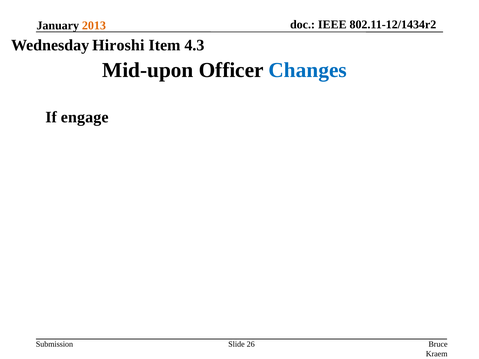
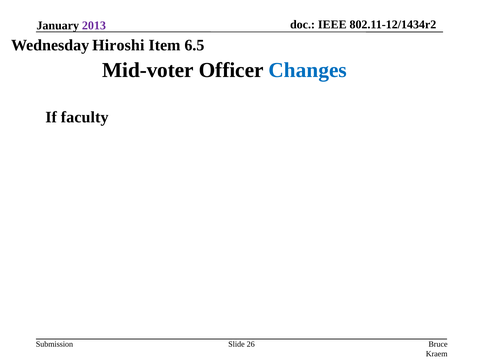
2013 colour: orange -> purple (94, 26)
4.3: 4.3 -> 6.5 (194, 45)
Mid-upon: Mid-upon -> Mid-voter (148, 70)
engage: engage -> faculty (85, 117)
